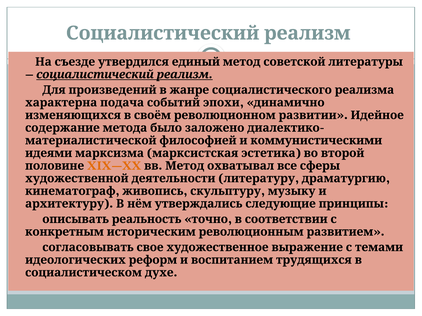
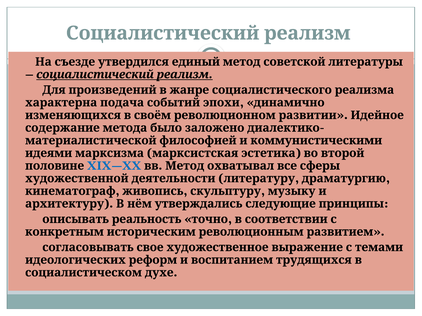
XIX—XX colour: orange -> blue (114, 166)
